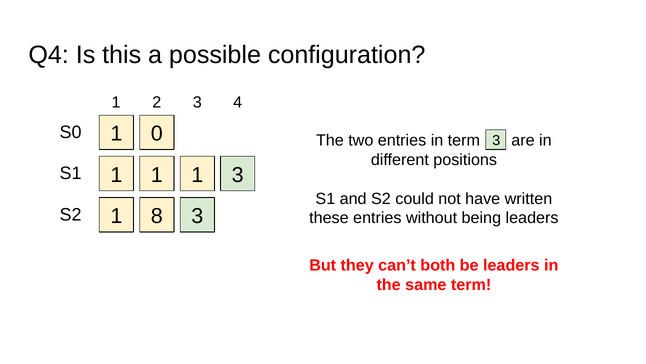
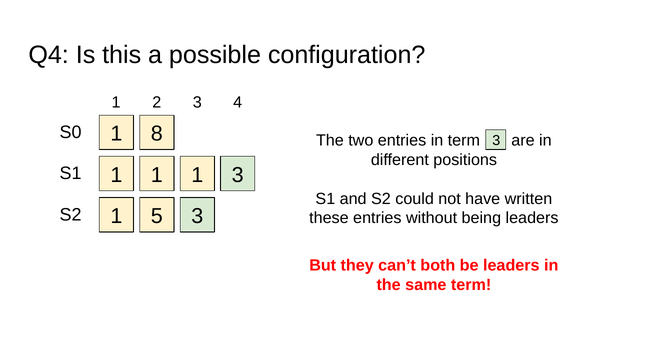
0: 0 -> 8 (157, 134)
8: 8 -> 5 (157, 216)
